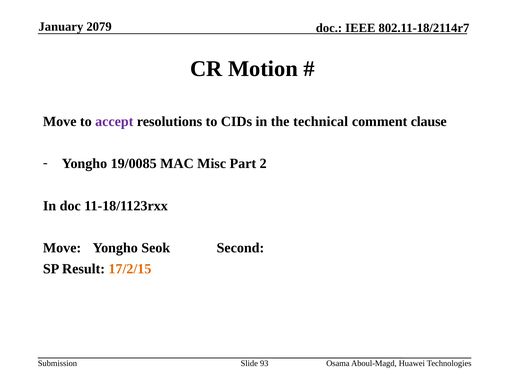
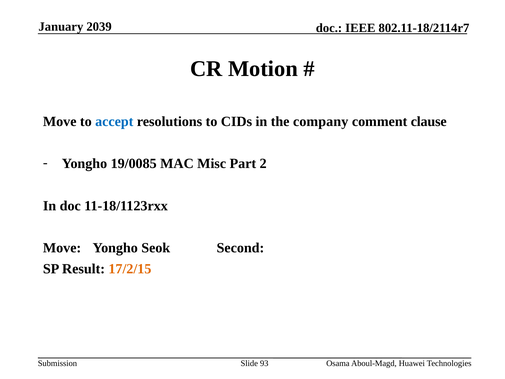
2079: 2079 -> 2039 (99, 27)
accept colour: purple -> blue (114, 121)
technical: technical -> company (321, 121)
